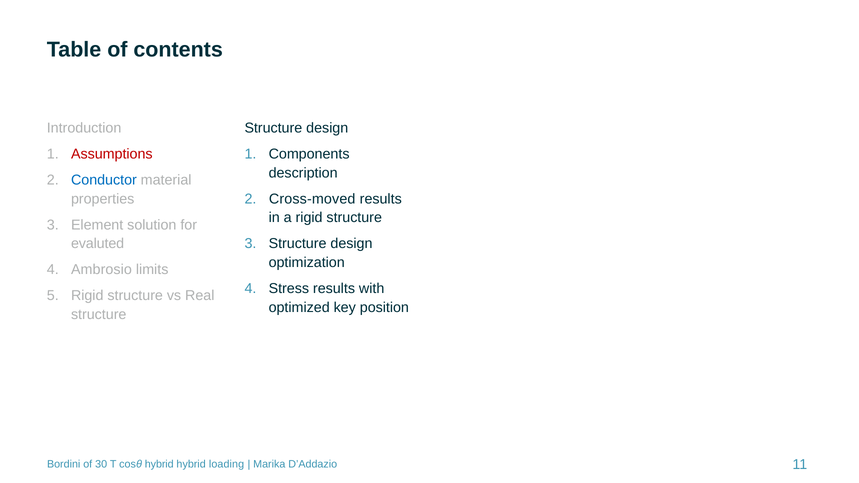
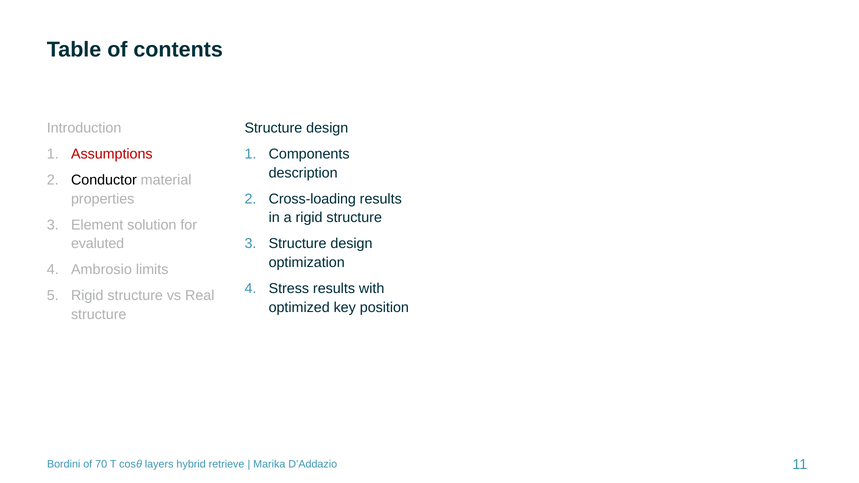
Conductor colour: blue -> black (104, 180)
Cross-moved: Cross-moved -> Cross-loading (312, 199)
30: 30 -> 70 (101, 464)
cosθ hybrid: hybrid -> layers (159, 464)
loading: loading -> retrieve (227, 464)
